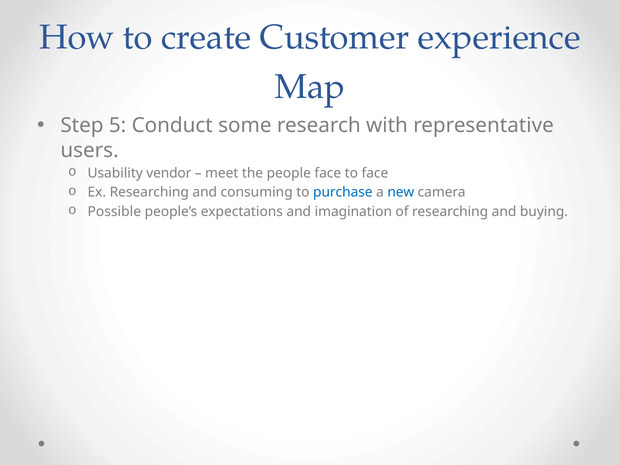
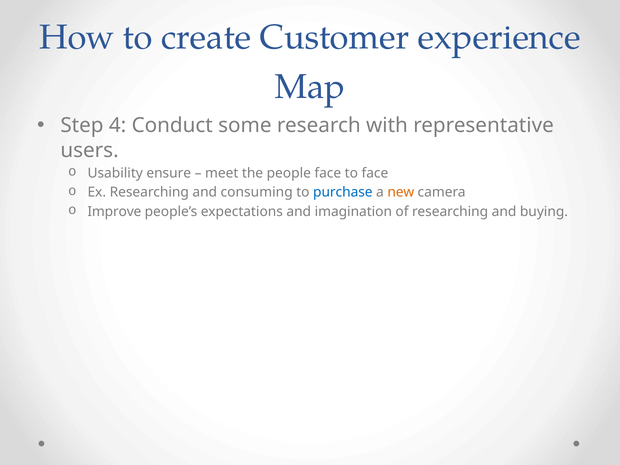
5: 5 -> 4 (118, 125)
vendor: vendor -> ensure (169, 173)
new colour: blue -> orange (401, 192)
Possible: Possible -> Improve (114, 212)
